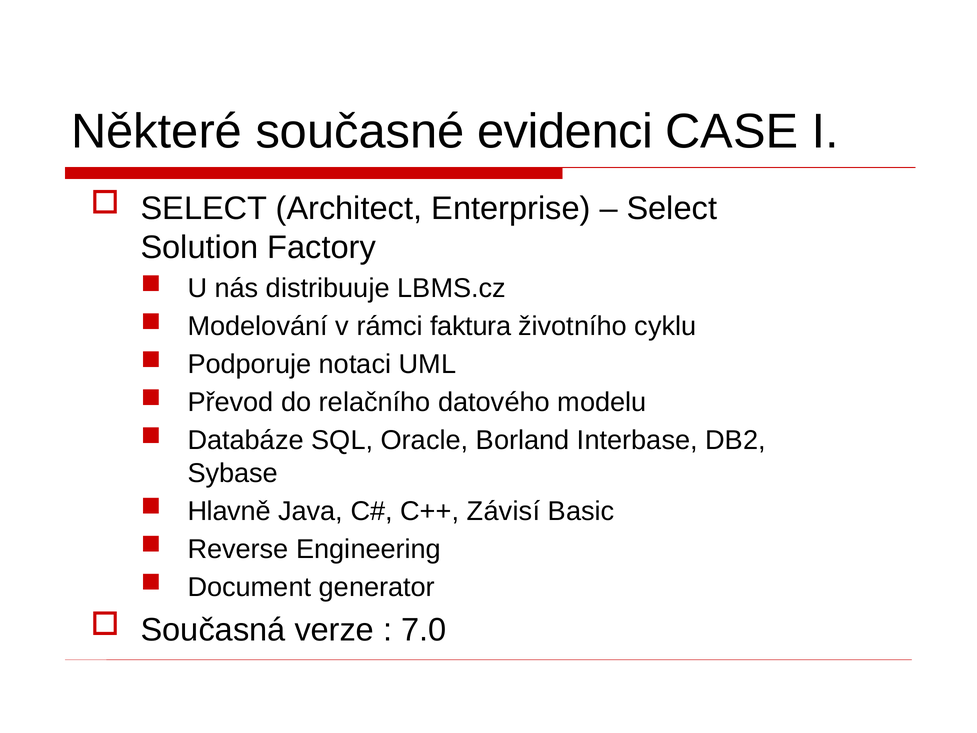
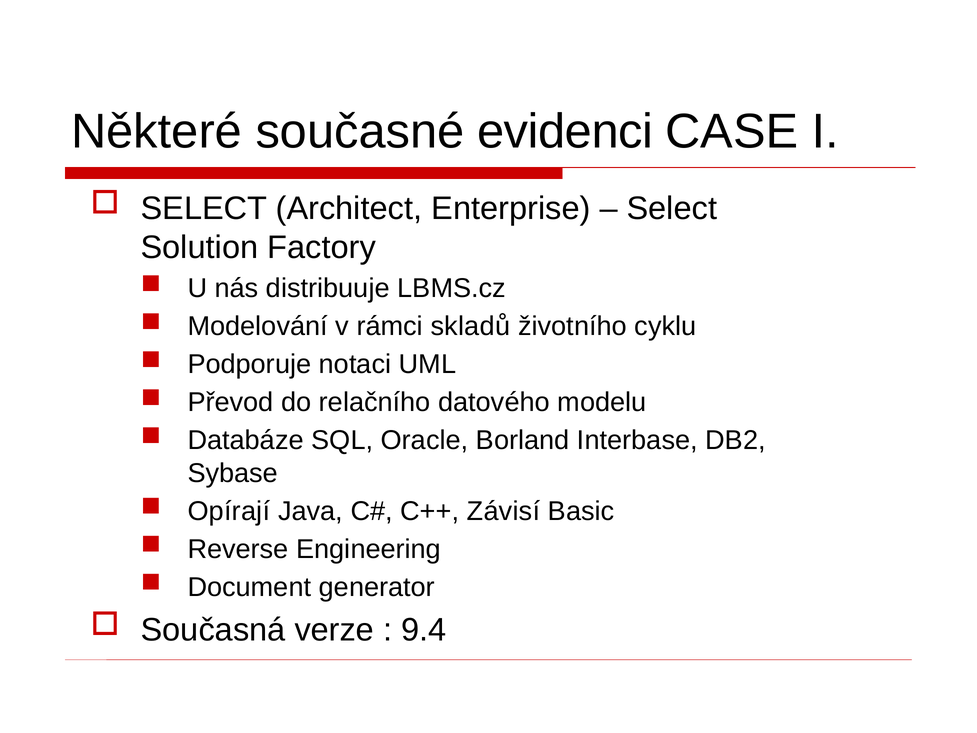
faktura: faktura -> skladů (470, 326)
Hlavně: Hlavně -> Opírají (229, 511)
7.0: 7.0 -> 9.4 (424, 630)
